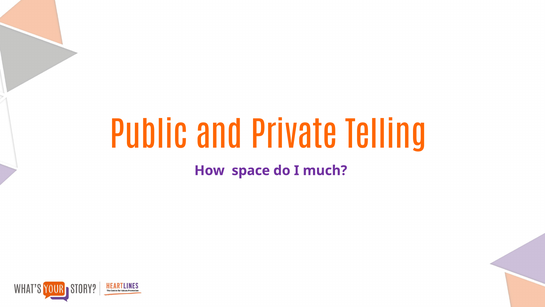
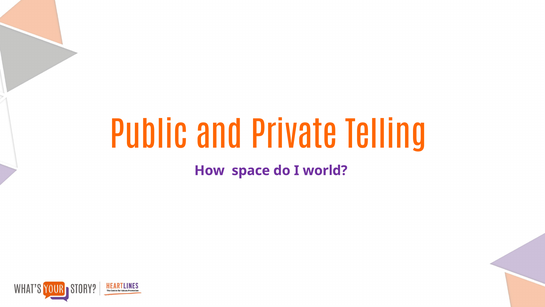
much: much -> world (325, 170)
